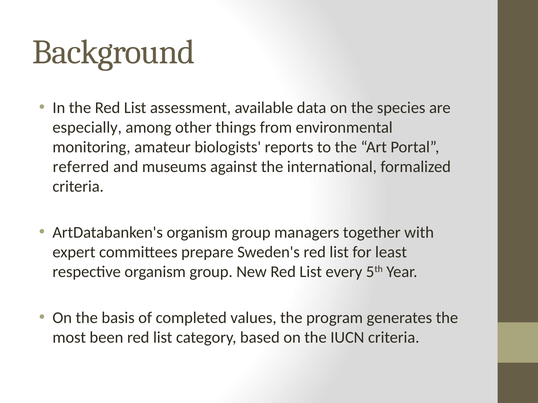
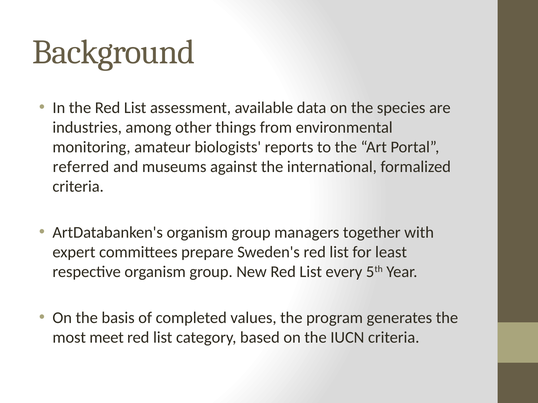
especially: especially -> industries (87, 128)
been: been -> meet (107, 338)
